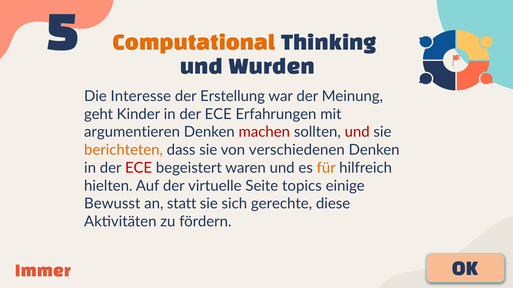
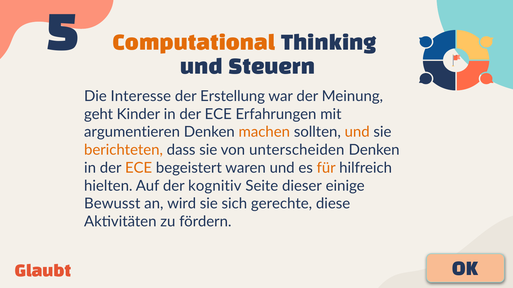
Wurden: Wurden -> Steuern (272, 67)
machen colour: red -> orange (264, 132)
und colour: red -> orange (357, 132)
verschiedenen: verschiedenen -> unterscheiden (297, 150)
ECE colour: red -> orange (139, 168)
virtuelle: virtuelle -> kognitiv (215, 186)
topics: topics -> dieser (302, 186)
statt: statt -> wird (182, 204)
Immer: Immer -> Glaubt (43, 272)
